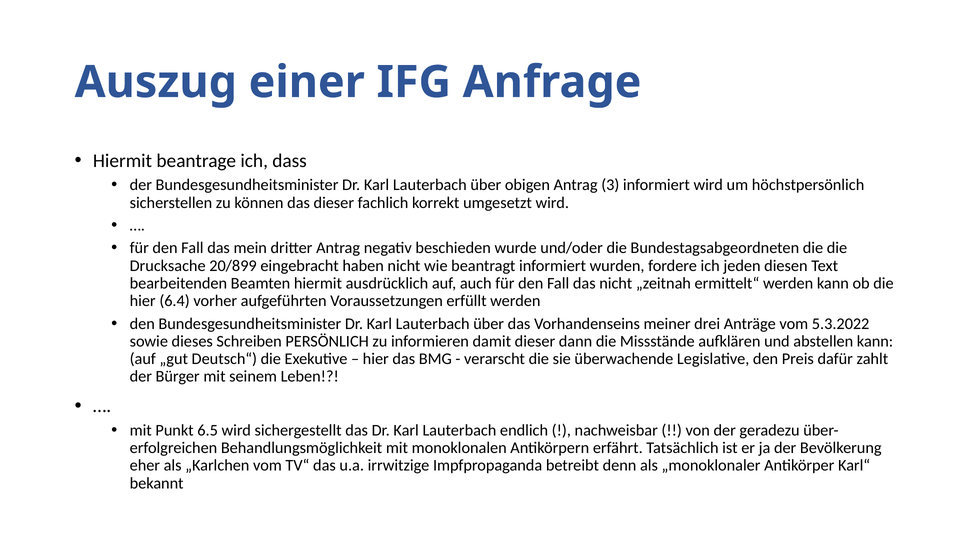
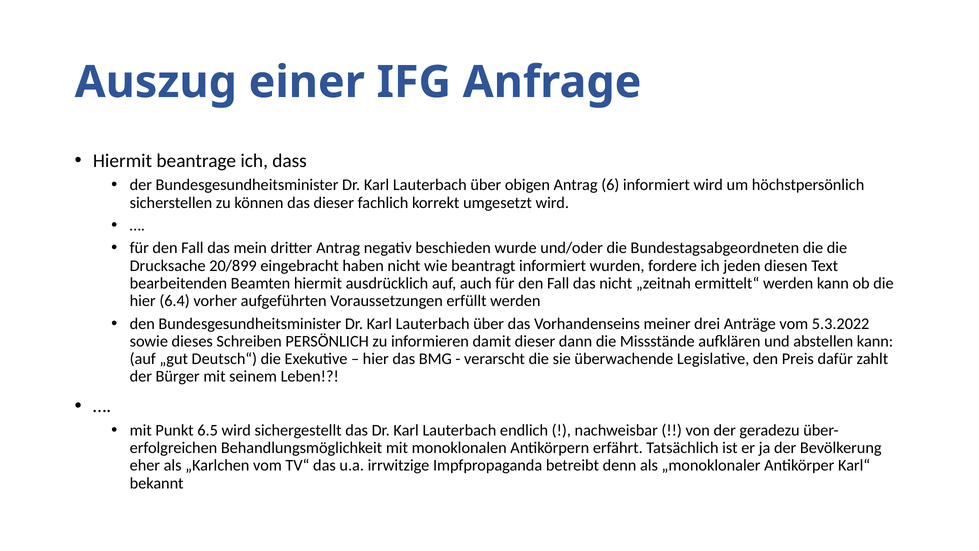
3: 3 -> 6 (610, 185)
